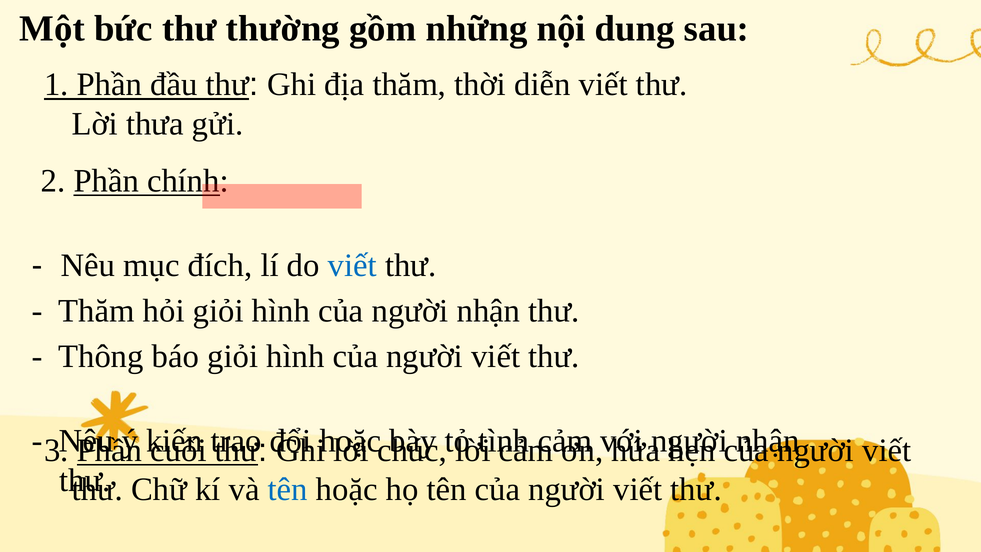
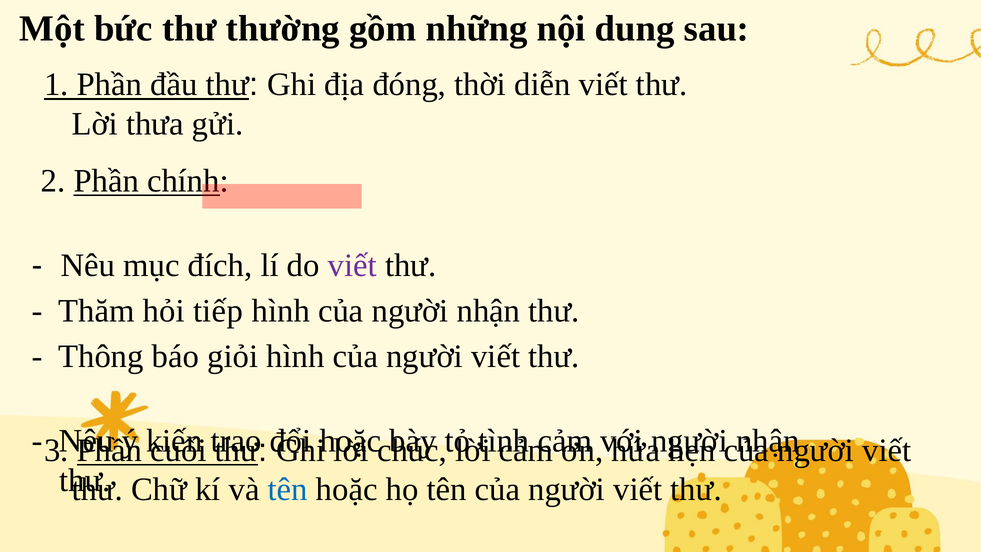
địa thăm: thăm -> đóng (409, 85)
viết colour: blue -> purple (352, 265)
hỏi giỏi: giỏi -> tiếp (218, 311)
